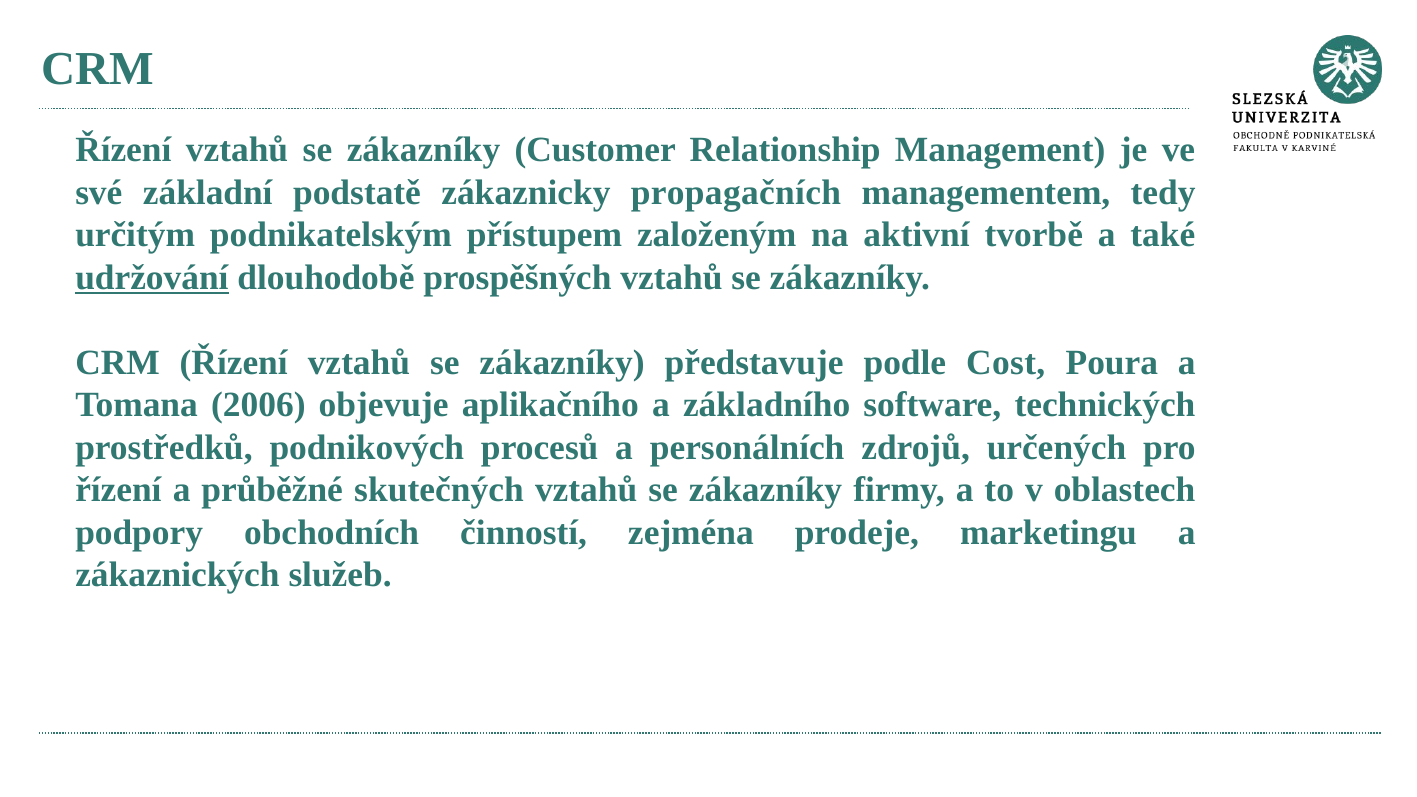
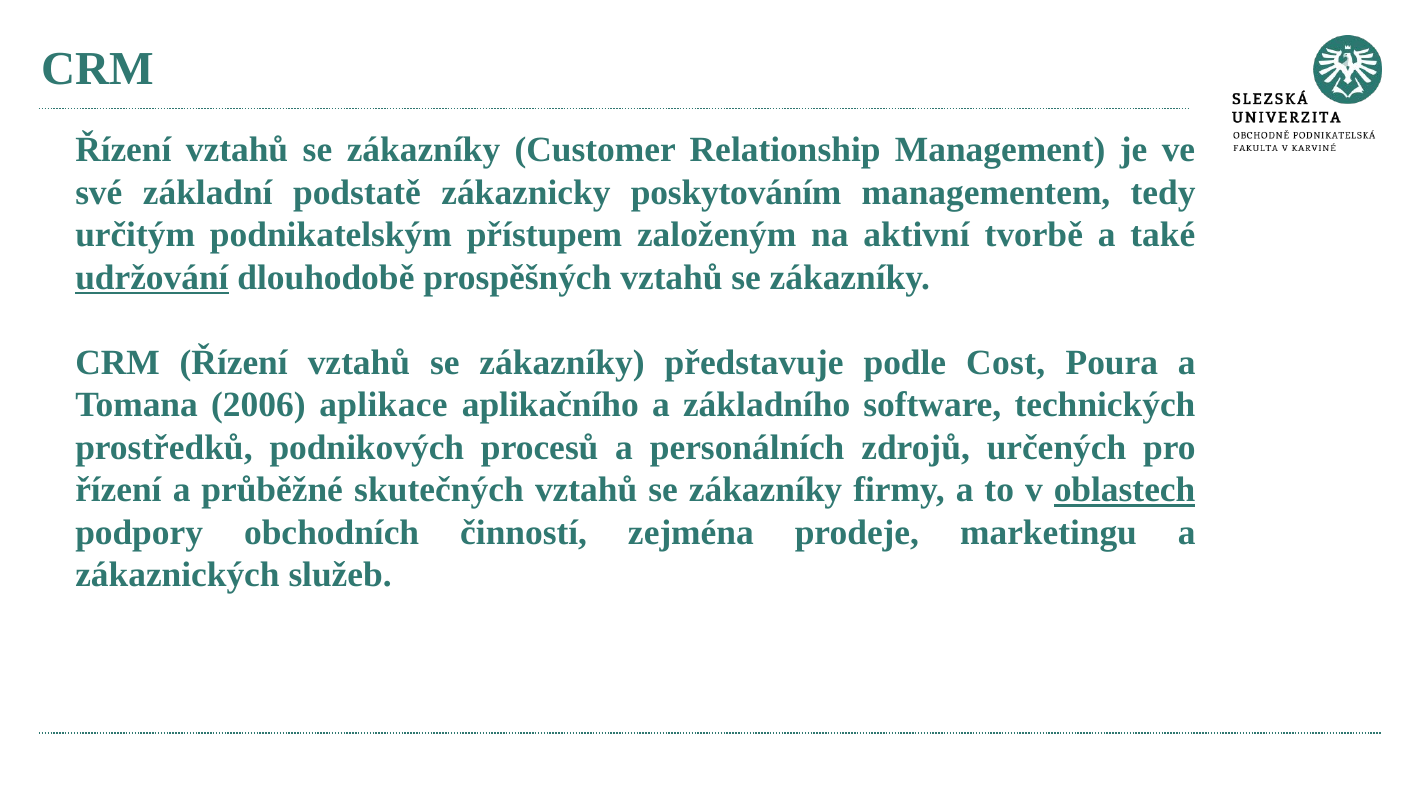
propagačních: propagačních -> poskytováním (736, 193)
objevuje: objevuje -> aplikace (383, 405)
oblastech underline: none -> present (1125, 490)
